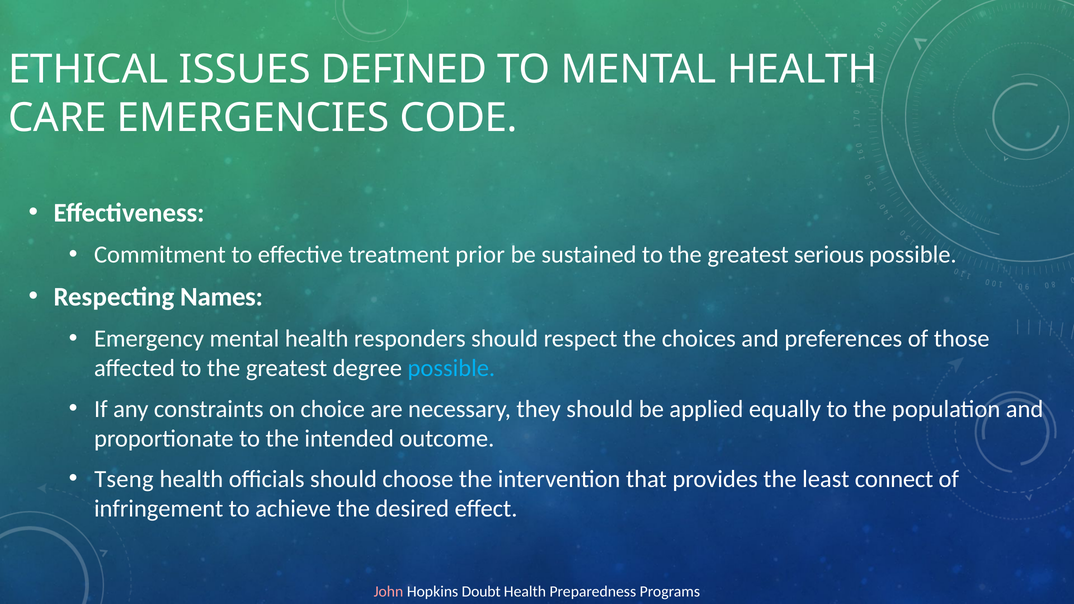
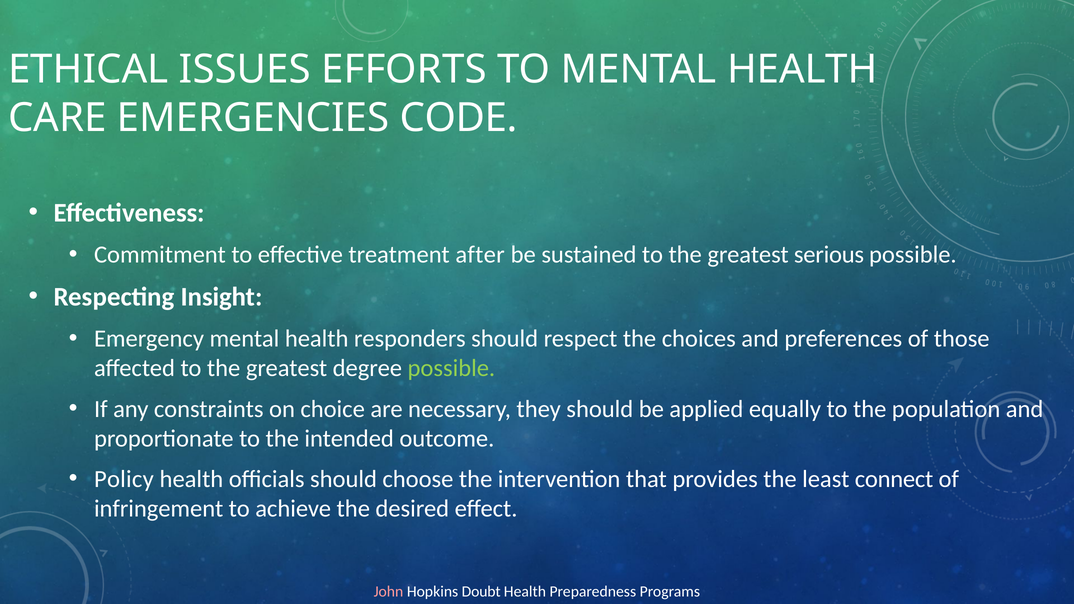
DEFINED: DEFINED -> EFFORTS (404, 70)
prior: prior -> after (480, 255)
Names: Names -> Insight (222, 297)
possible colour: light blue -> light green (451, 368)
Tseng: Tseng -> Policy (124, 479)
